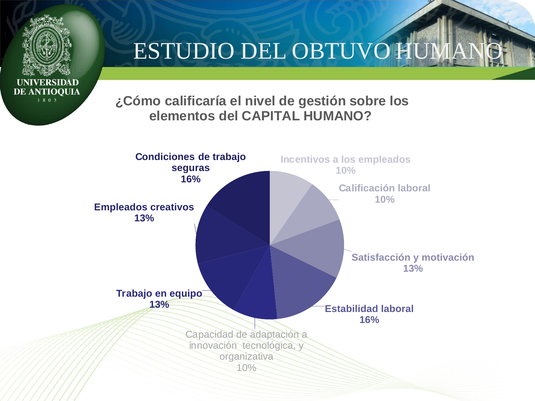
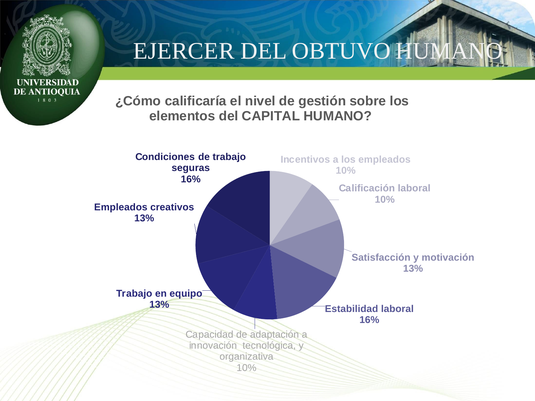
ESTUDIO: ESTUDIO -> EJERCER (184, 51)
